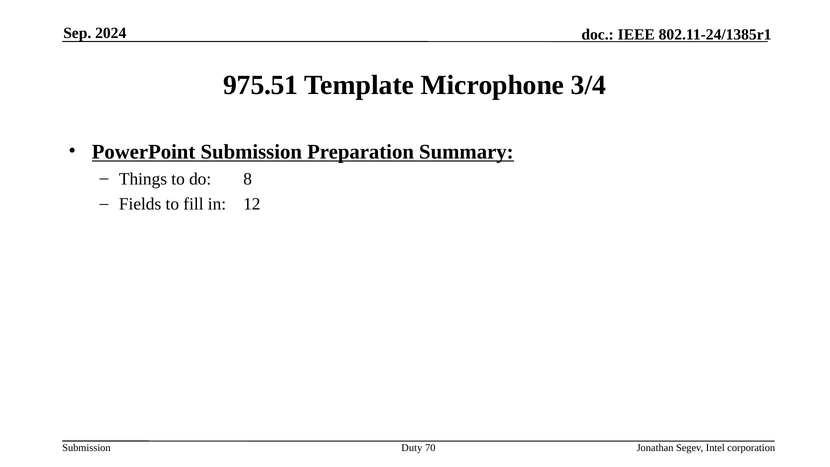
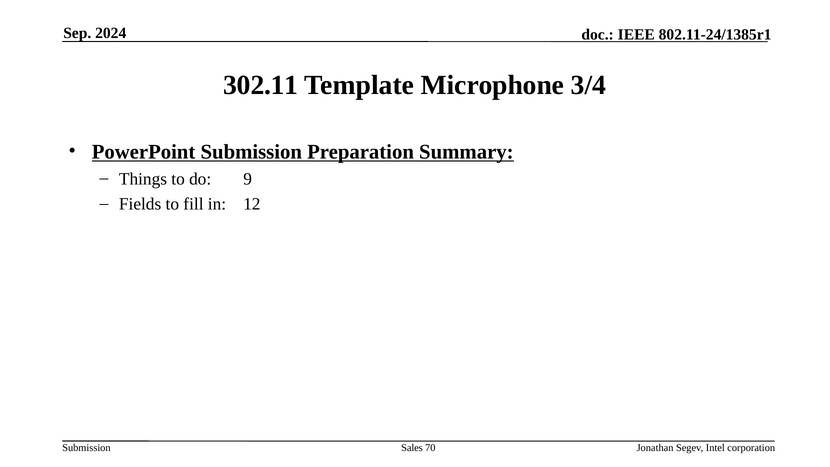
975.51: 975.51 -> 302.11 (261, 85)
8: 8 -> 9 (248, 179)
Duty: Duty -> Sales (412, 448)
